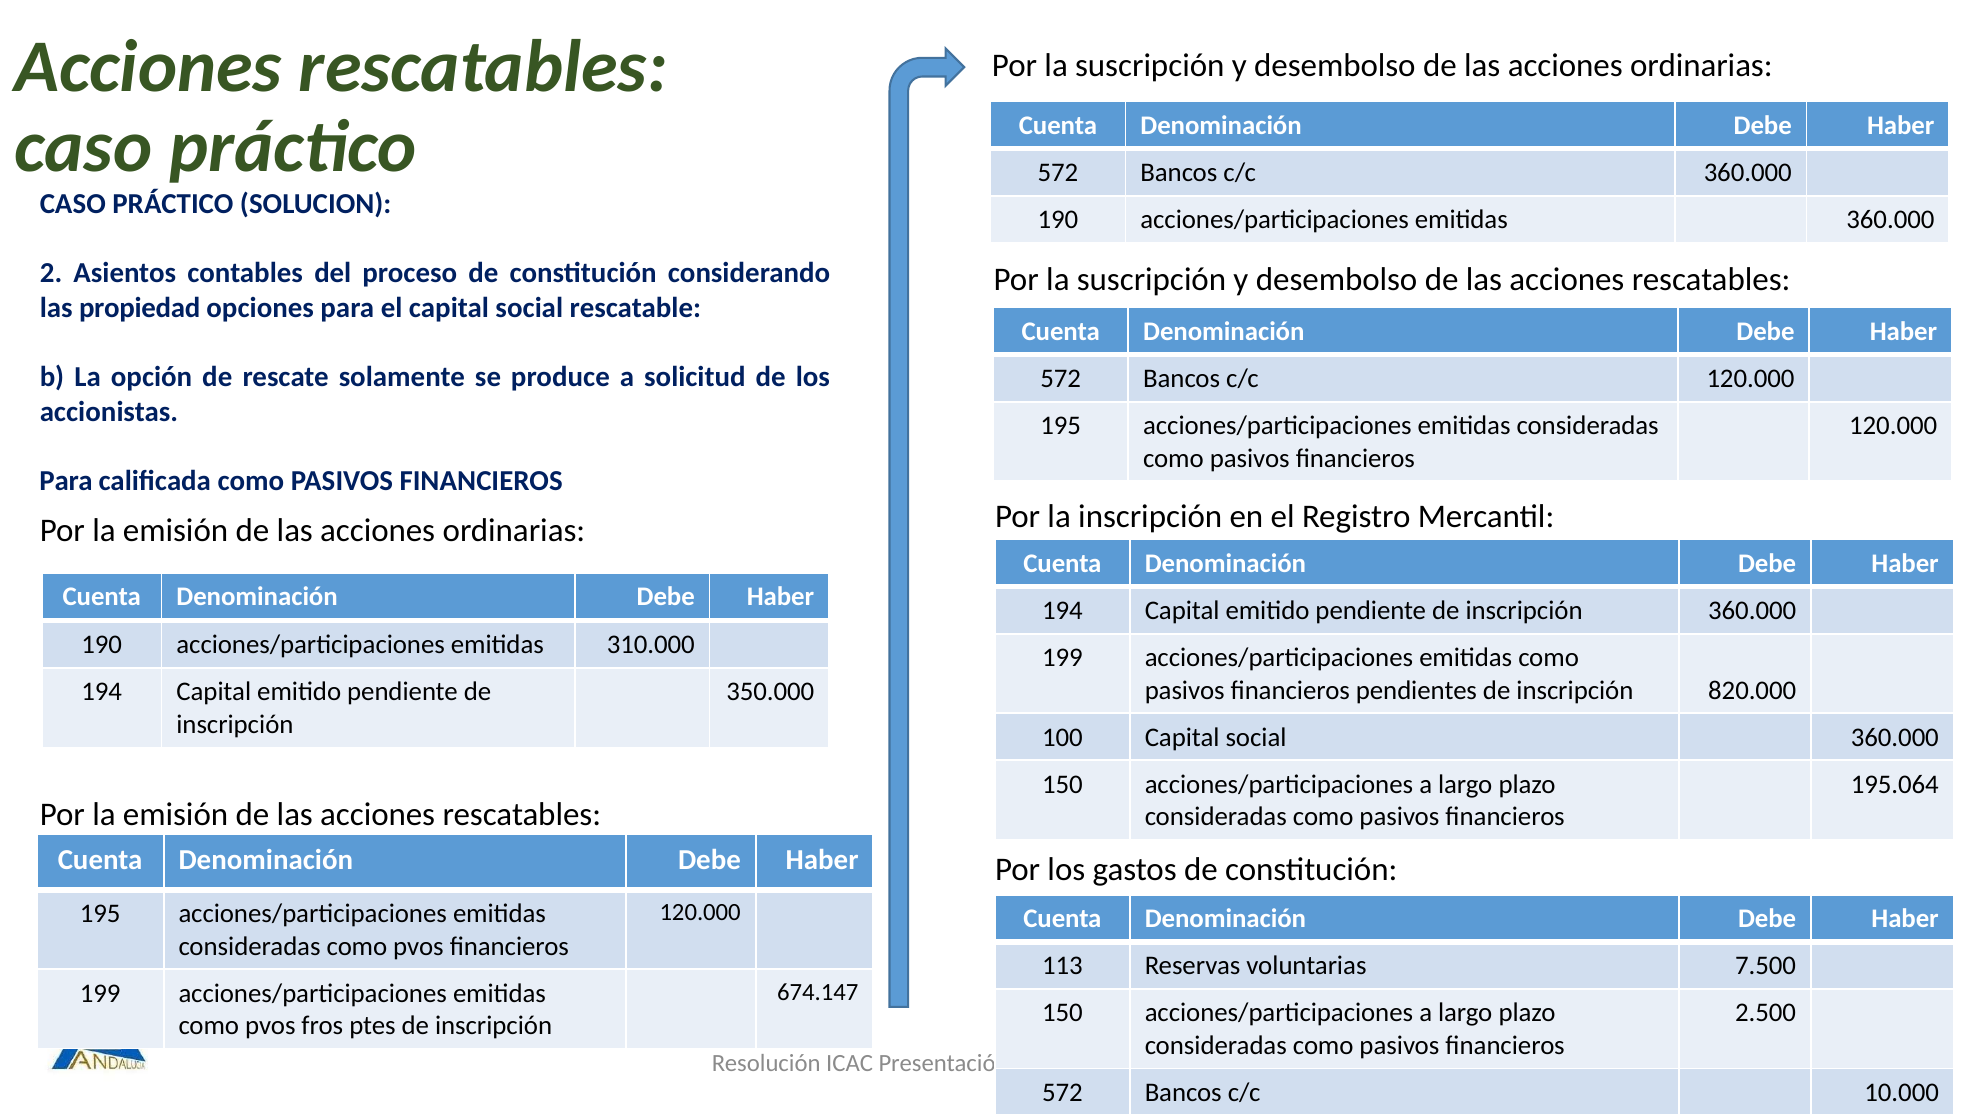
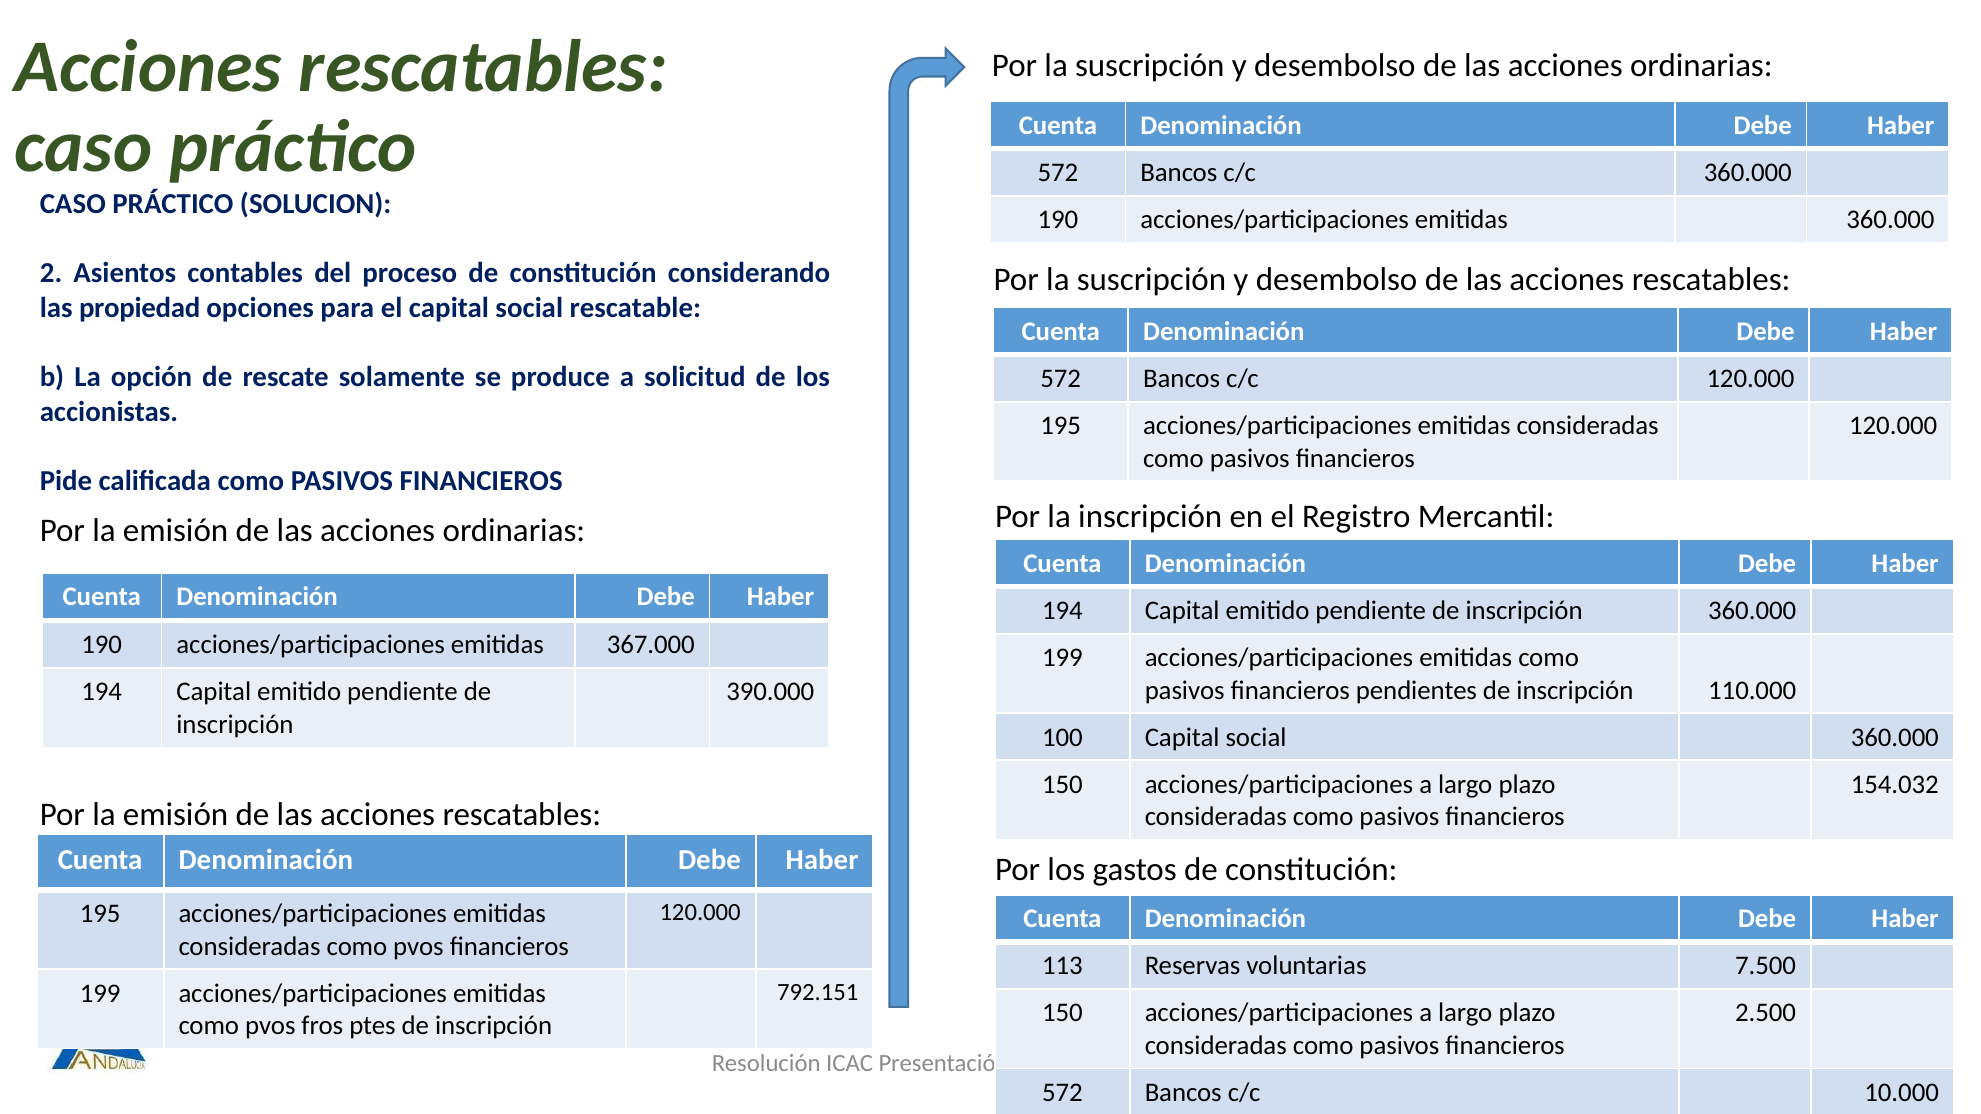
Para: Para -> Pide (66, 481)
310.000: 310.000 -> 367.000 (651, 645)
820.000: 820.000 -> 110.000 (1752, 691)
350.000: 350.000 -> 390.000 (770, 692)
195.064: 195.064 -> 154.032 (1895, 785)
674.147: 674.147 -> 792.151 (818, 992)
